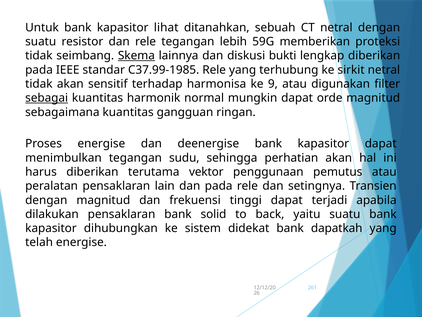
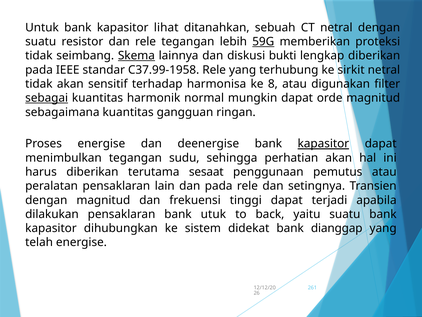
59G underline: none -> present (263, 42)
C37.99-1985: C37.99-1985 -> C37.99-1958 (164, 70)
9: 9 -> 8 (273, 84)
kapasitor underline: none -> present (323, 144)
vektor: vektor -> sesaat (206, 172)
solid: solid -> utuk (213, 214)
dapatkah: dapatkah -> dianggap (337, 228)
